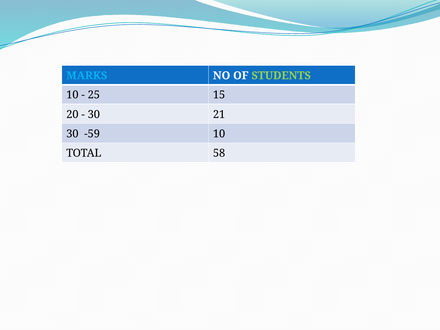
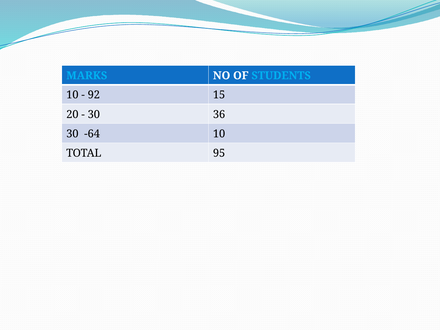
STUDENTS colour: light green -> light blue (281, 76)
25: 25 -> 92 (94, 95)
21: 21 -> 36 (219, 114)
-59: -59 -> -64 (92, 134)
58: 58 -> 95 (219, 153)
